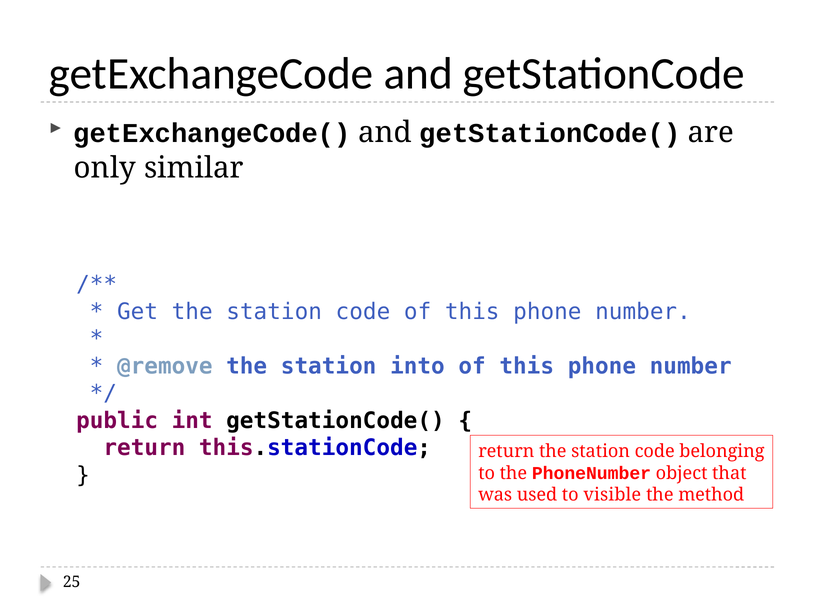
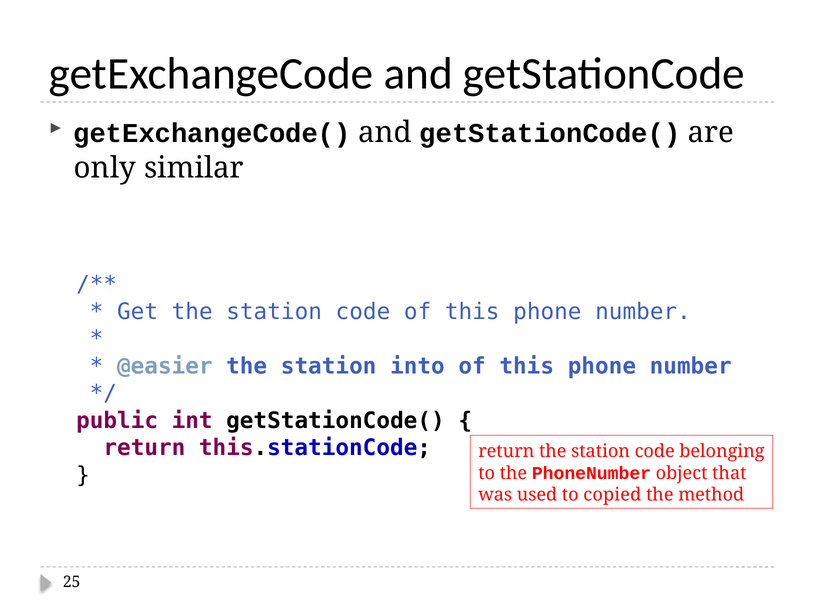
@remove: @remove -> @easier (165, 366)
visible: visible -> copied (612, 494)
